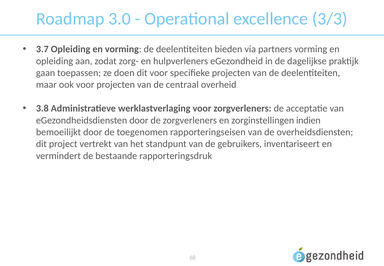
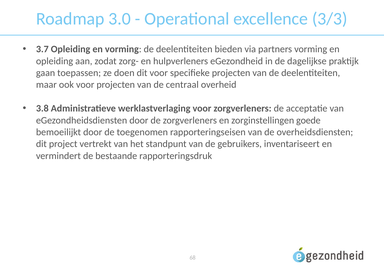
indien: indien -> goede (308, 120)
